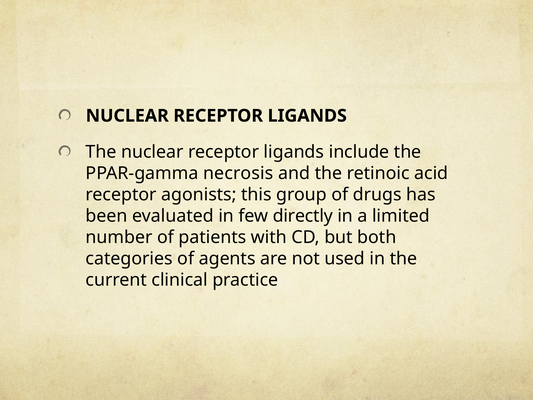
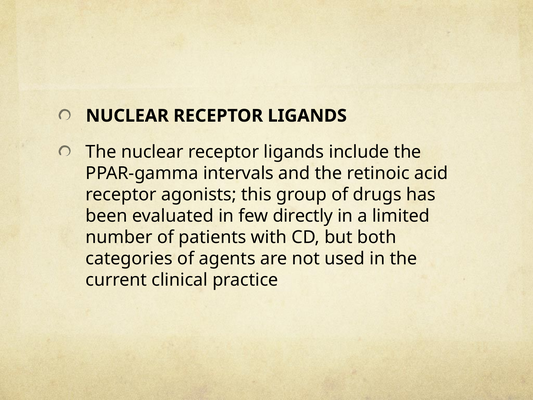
necrosis: necrosis -> intervals (238, 173)
